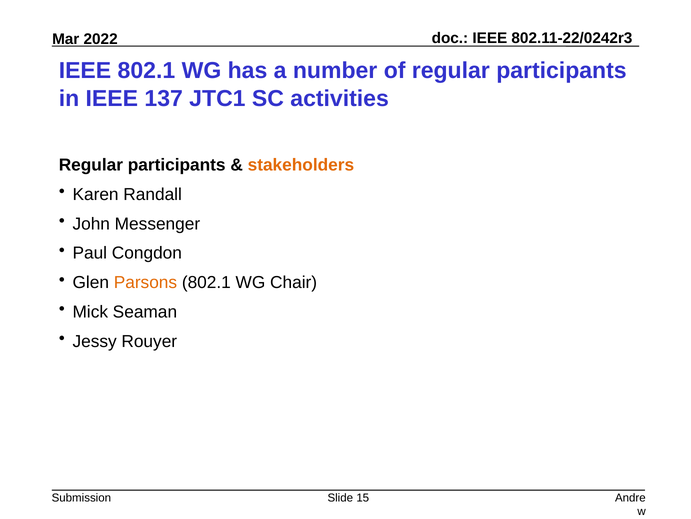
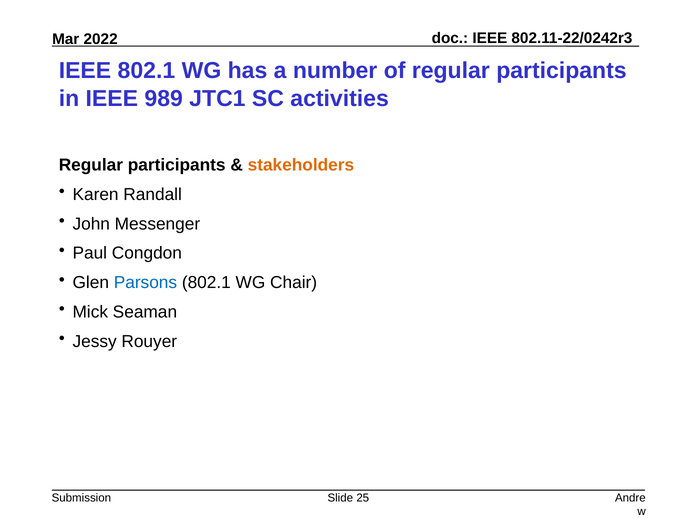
137: 137 -> 989 (164, 98)
Parsons colour: orange -> blue (145, 282)
15: 15 -> 25 (363, 497)
